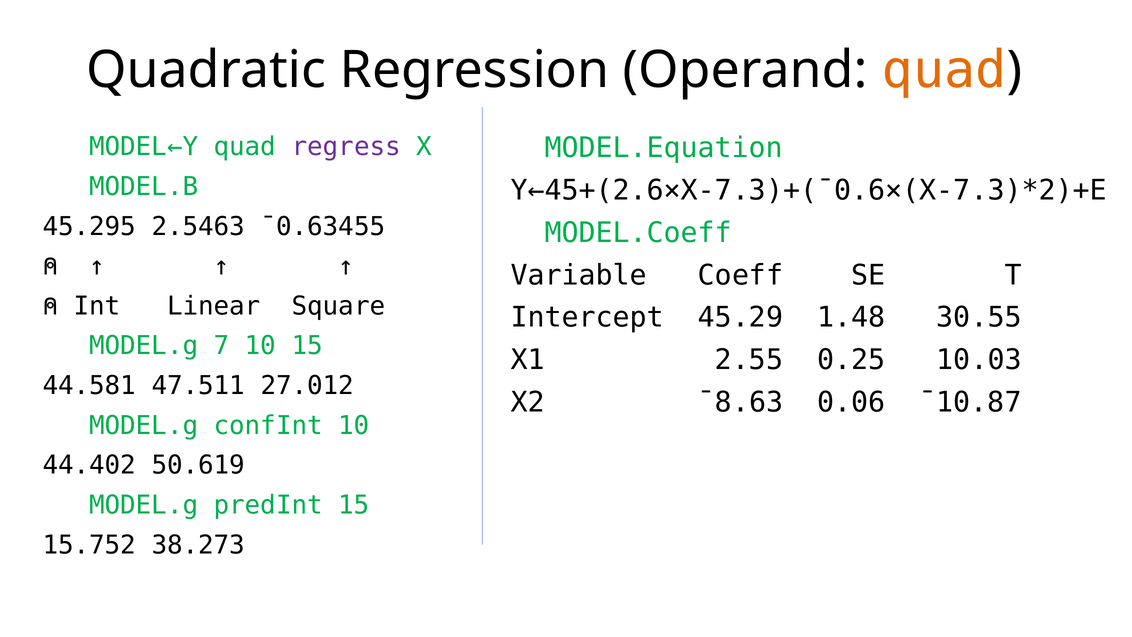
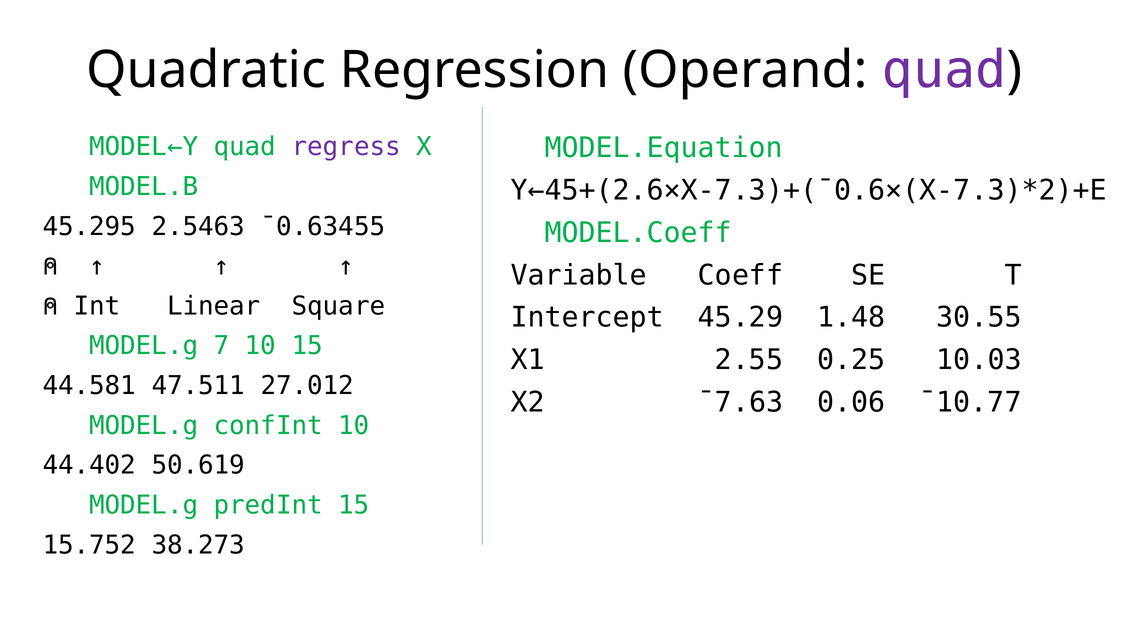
quad colour: orange -> purple (944, 70)
¯8.63: ¯8.63 -> ¯7.63 (741, 402)
¯10.87: ¯10.87 -> ¯10.77 (970, 402)
